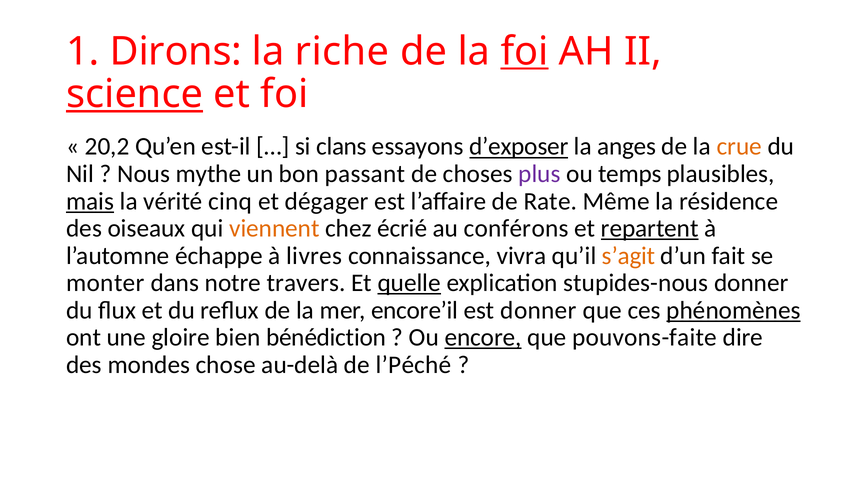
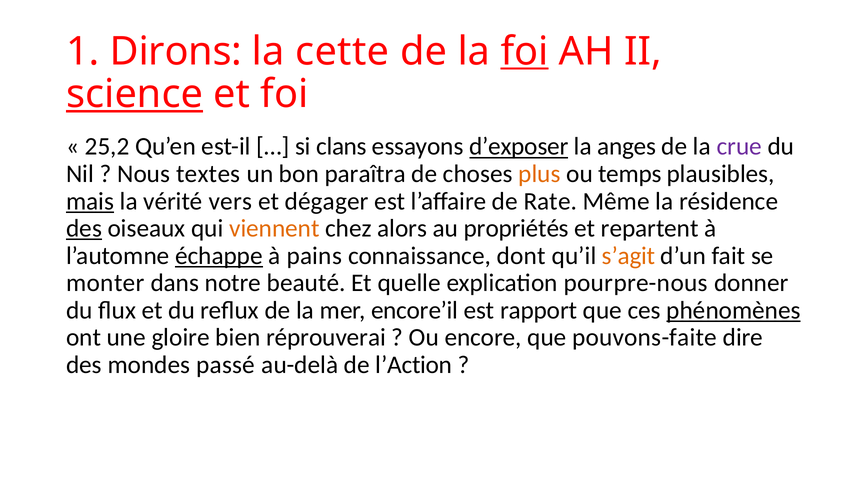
riche: riche -> cette (342, 51)
20,2: 20,2 -> 25,2 (107, 147)
crue colour: orange -> purple (739, 147)
mythe: mythe -> textes (208, 174)
passant: passant -> paraîtra (365, 174)
plus colour: purple -> orange (539, 174)
cinq: cinq -> vers (230, 201)
des underline: none -> present (84, 229)
écrié: écrié -> alors (402, 229)
conférons: conférons -> propriétés (516, 229)
repartent underline: present -> none (650, 229)
échappe underline: none -> present (219, 256)
livres: livres -> pains (314, 256)
vivra: vivra -> dont (521, 256)
travers: travers -> beauté (306, 283)
quelle underline: present -> none (409, 283)
stupides-nous: stupides-nous -> pourpre-nous (636, 283)
est donner: donner -> rapport (539, 310)
bénédiction: bénédiction -> réprouverai (326, 338)
encore underline: present -> none (483, 338)
chose: chose -> passé (226, 365)
l’Péché: l’Péché -> l’Action (414, 365)
